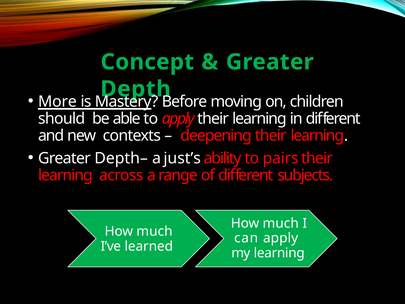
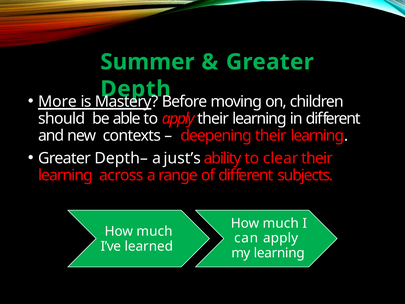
Concept: Concept -> Summer (147, 62)
pairs: pairs -> clear (281, 158)
